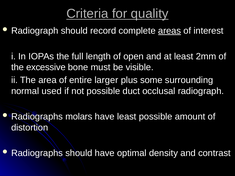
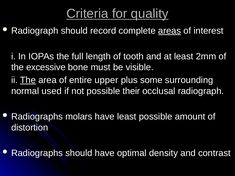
open: open -> tooth (134, 56)
The underline: none -> present (28, 80)
larger: larger -> upper (106, 80)
duct: duct -> their (131, 91)
